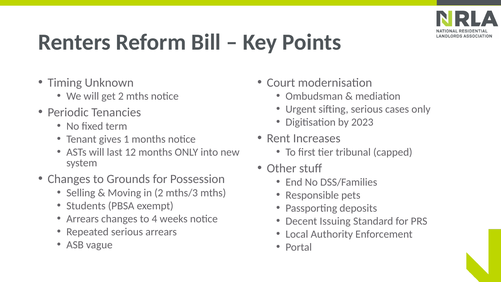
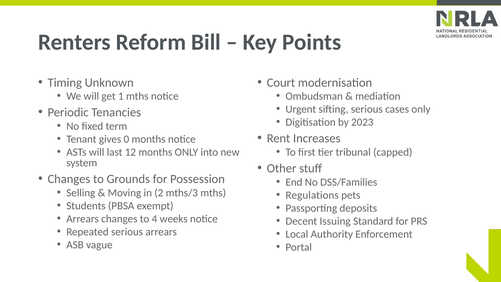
get 2: 2 -> 1 (121, 96)
1: 1 -> 0 (126, 139)
Responsible: Responsible -> Regulations (312, 195)
